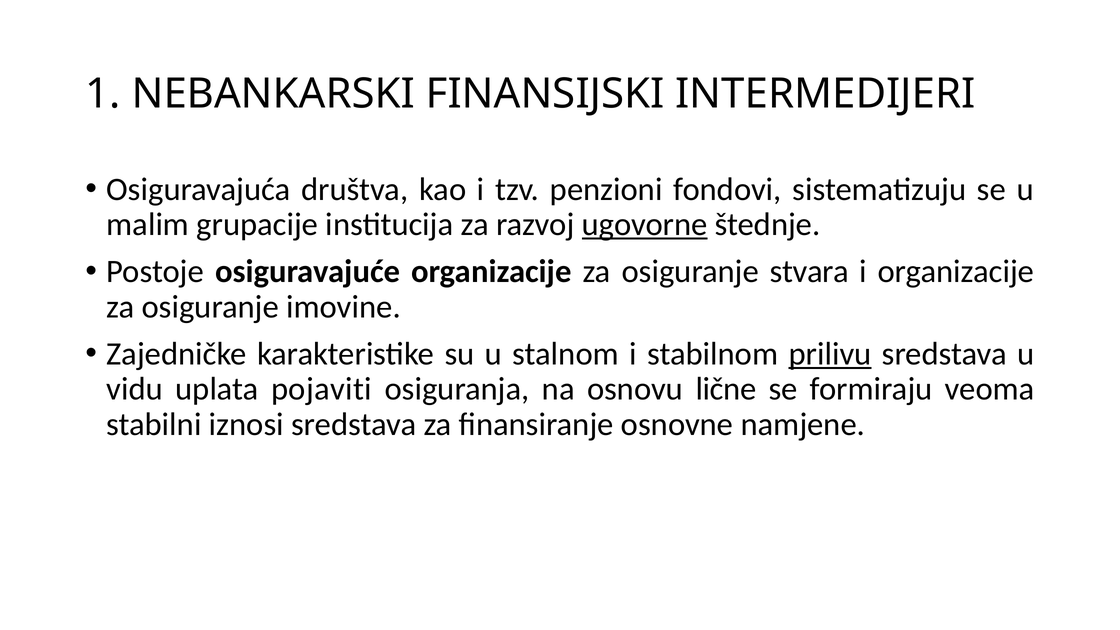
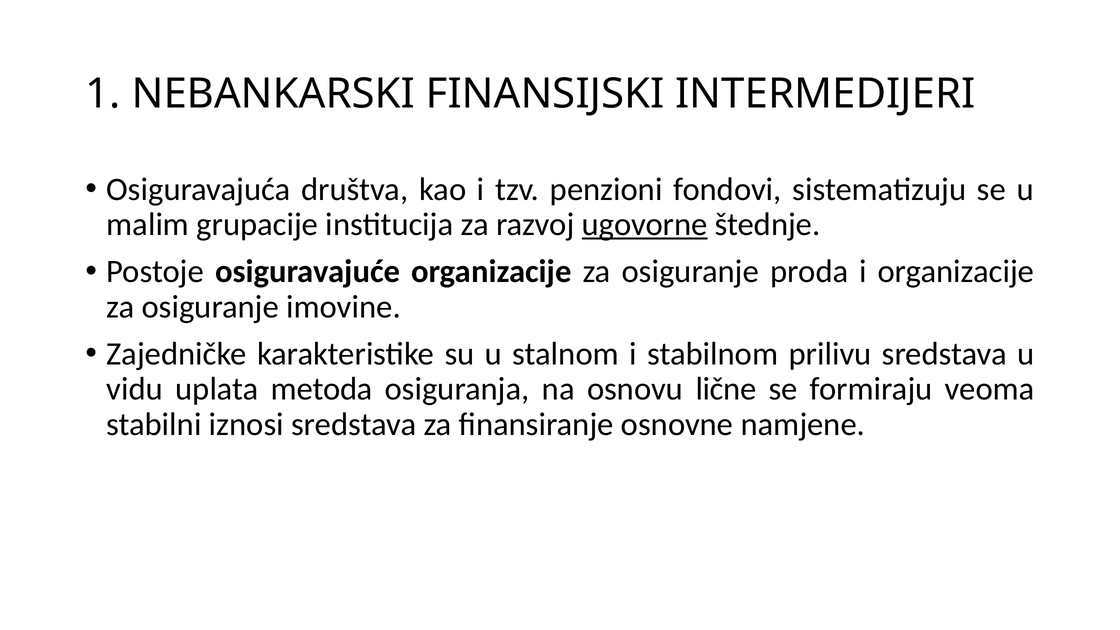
stvara: stvara -> proda (809, 272)
prilivu underline: present -> none (830, 354)
pojaviti: pojaviti -> metoda (322, 389)
